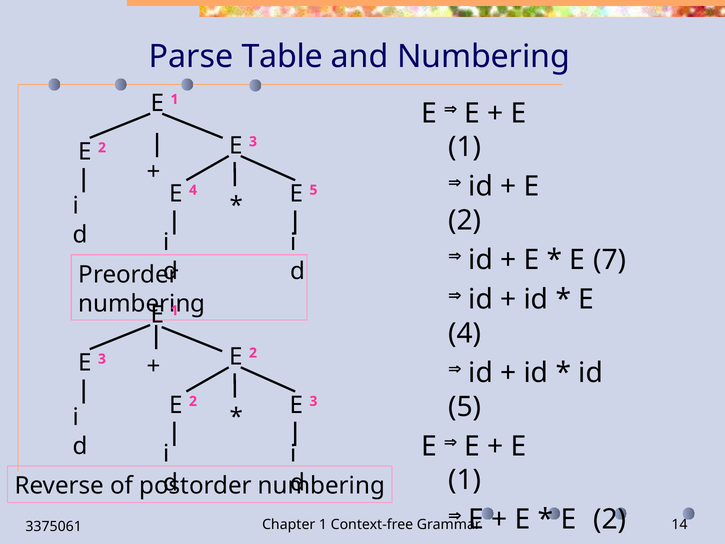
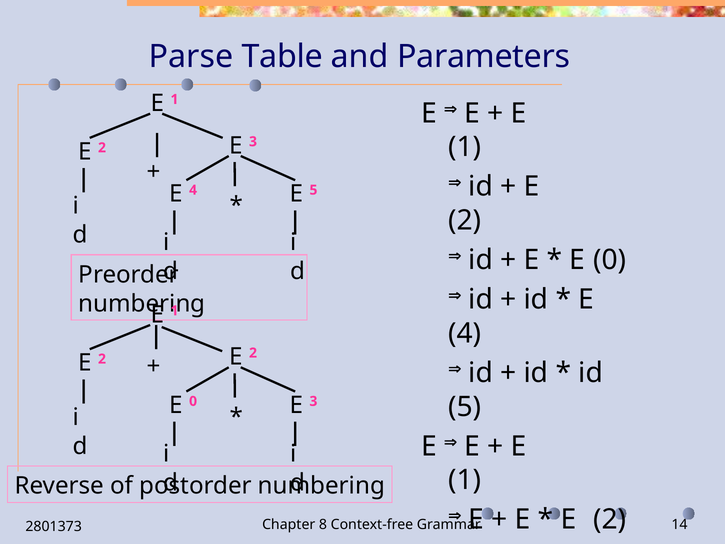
and Numbering: Numbering -> Parameters (484, 57)
7: 7 -> 0 (610, 260)
3: 3 -> 2 (102, 359)
2: 2 -> 0 (193, 401)
Chapter 1: 1 -> 8 (323, 524)
3375061: 3375061 -> 2801373 (54, 527)
